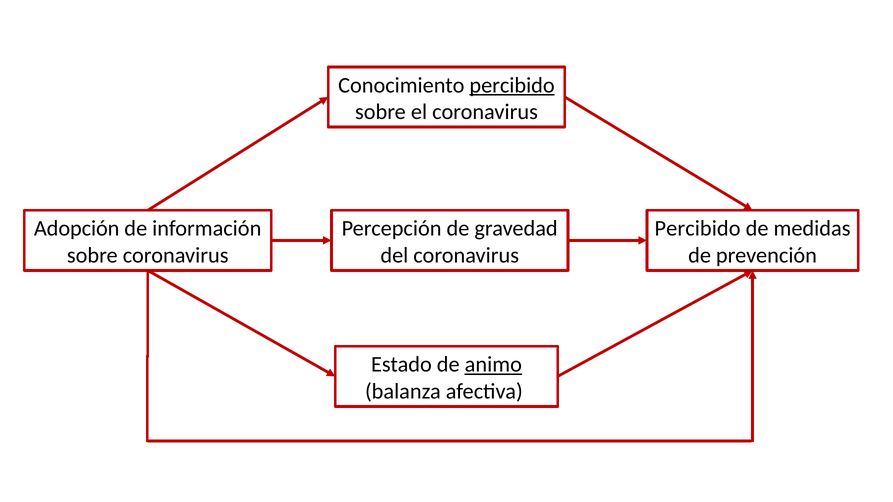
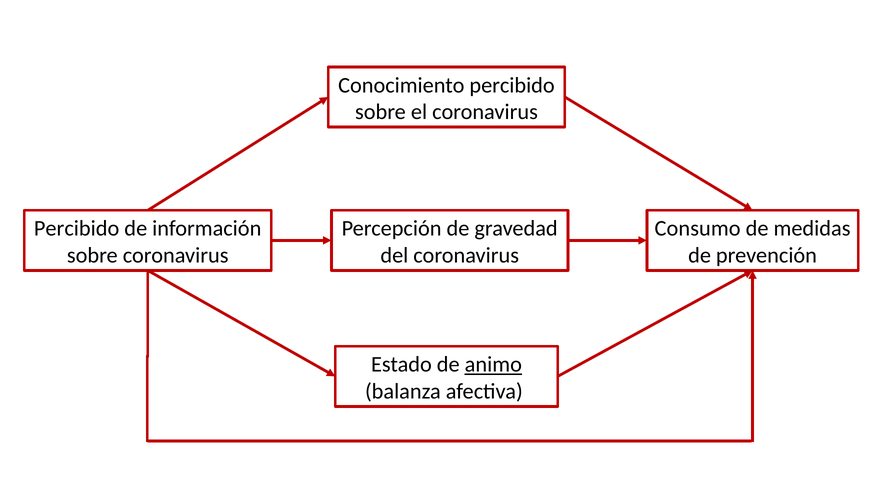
percibido underline: present -> none (512, 85)
Adopción: Adopción -> Percibido (77, 229)
Percibido: Percibido -> Consumo (698, 229)
